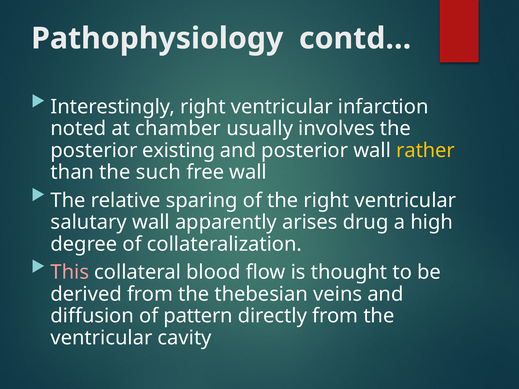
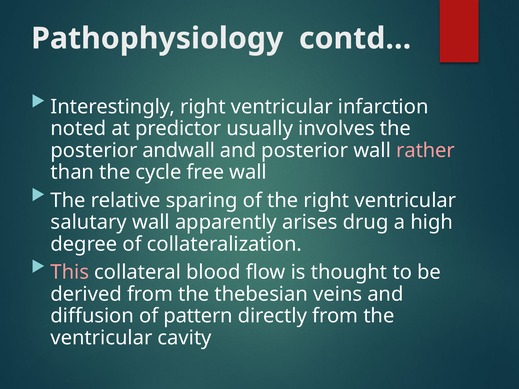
chamber: chamber -> predictor (178, 129)
existing: existing -> andwall (179, 151)
rather colour: yellow -> pink (426, 151)
such: such -> cycle (159, 172)
